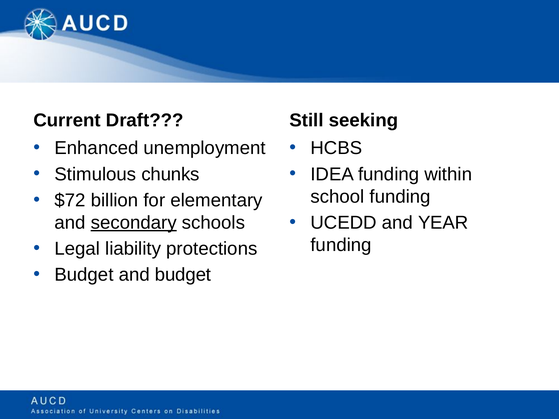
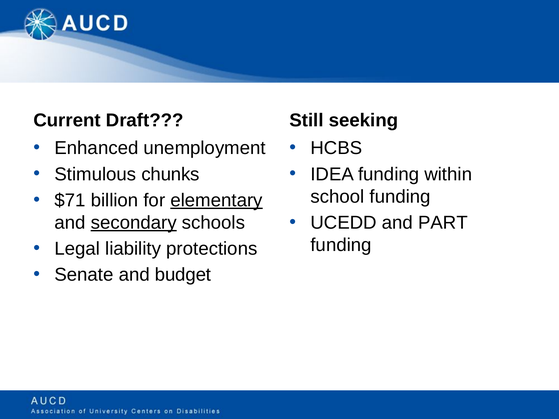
$72: $72 -> $71 (70, 200)
elementary underline: none -> present (216, 200)
YEAR: YEAR -> PART (443, 223)
Budget: Budget -> Senate (84, 275)
